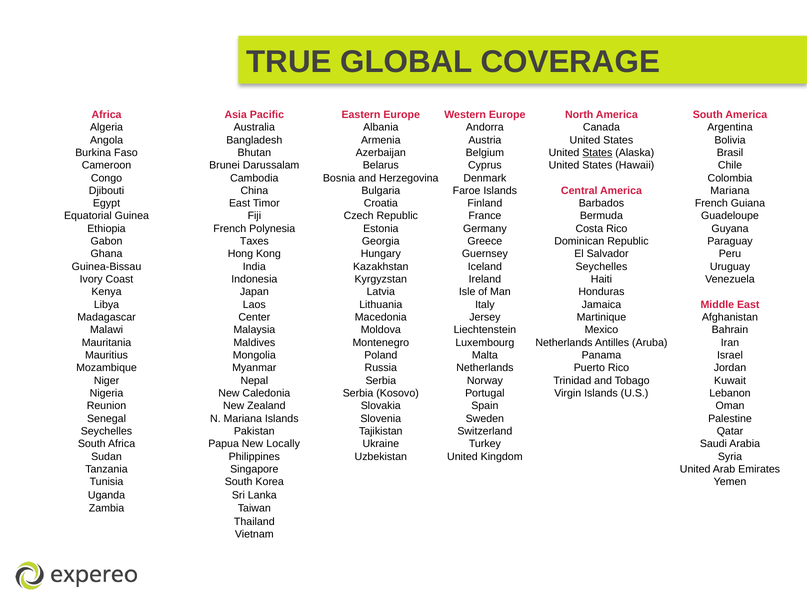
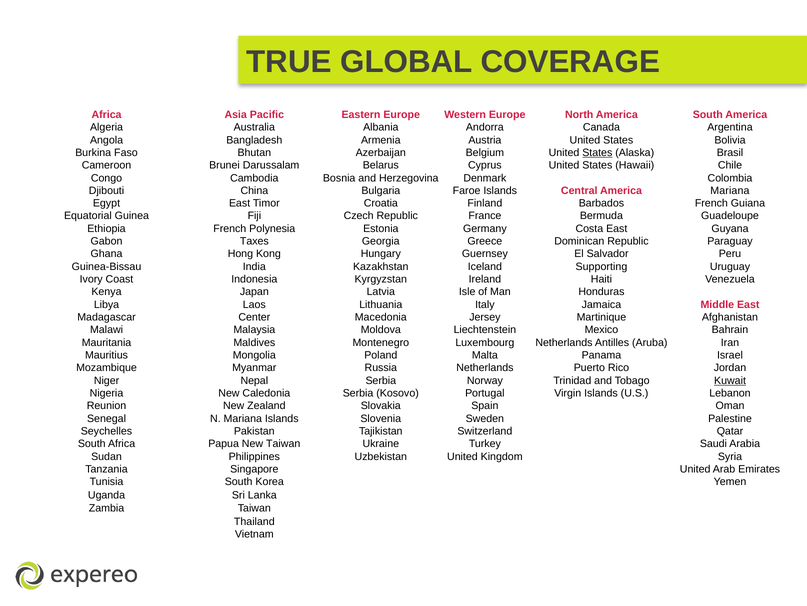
Costa Rico: Rico -> East (617, 228)
Iceland Seychelles: Seychelles -> Supporting (601, 266)
Kuwait underline: none -> present (730, 380)
New Locally: Locally -> Taiwan (283, 443)
